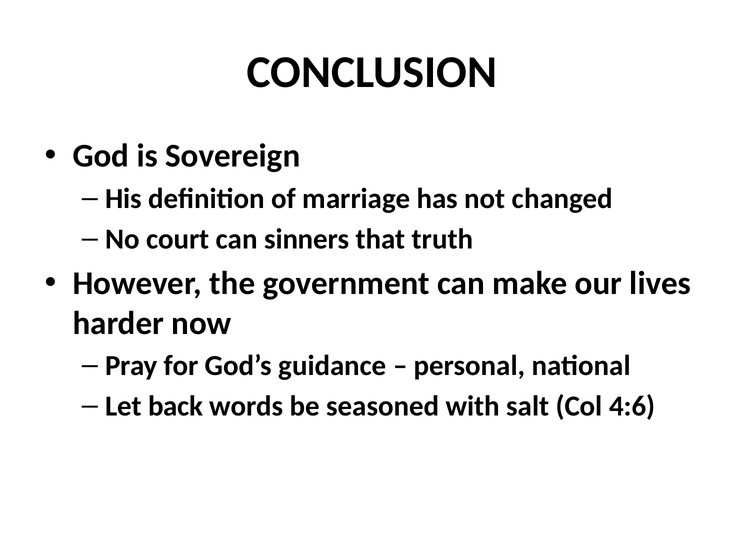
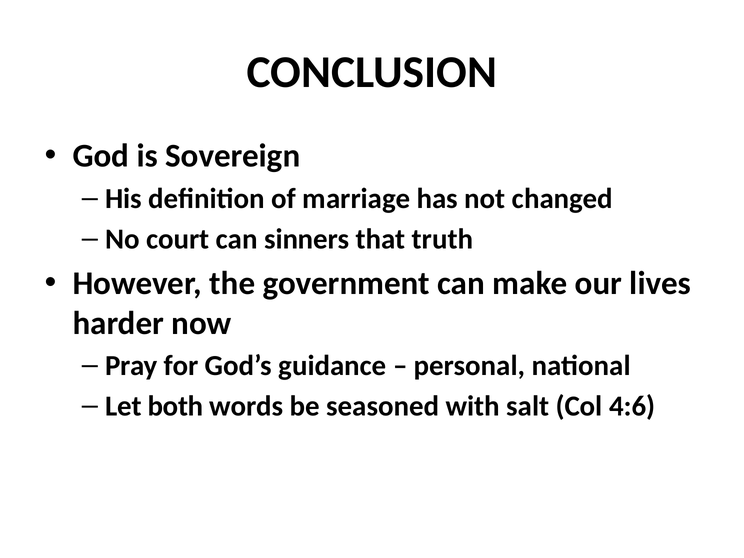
back: back -> both (176, 406)
